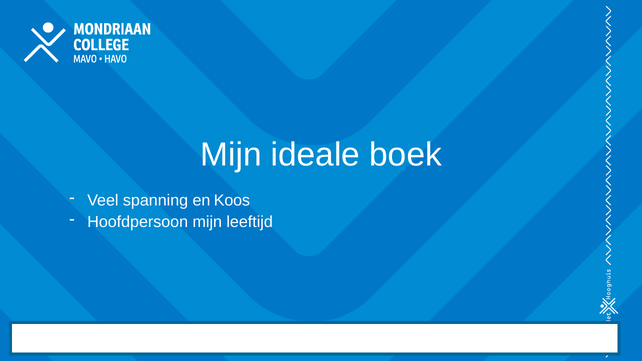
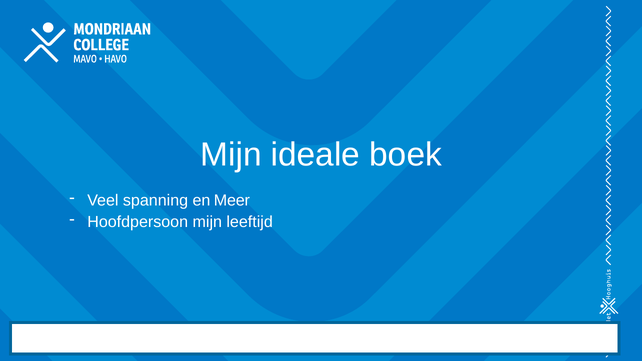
Koos: Koos -> Meer (232, 201)
